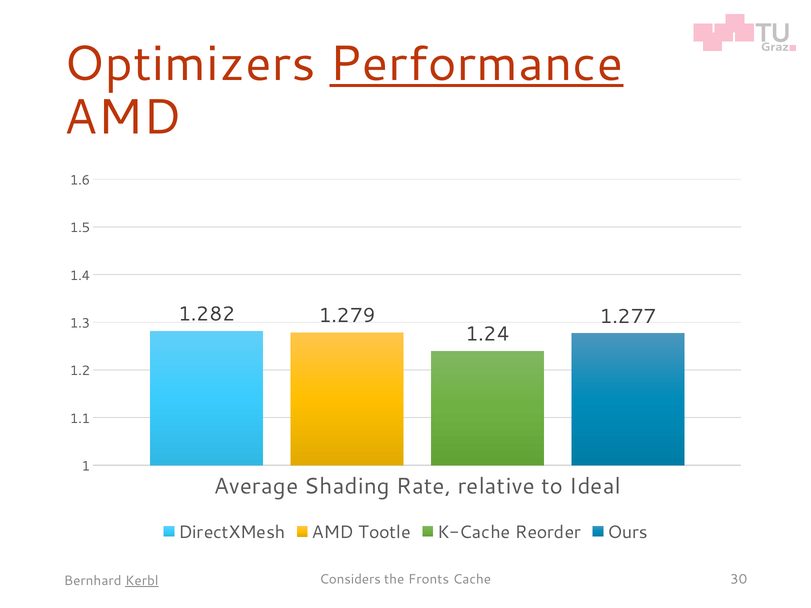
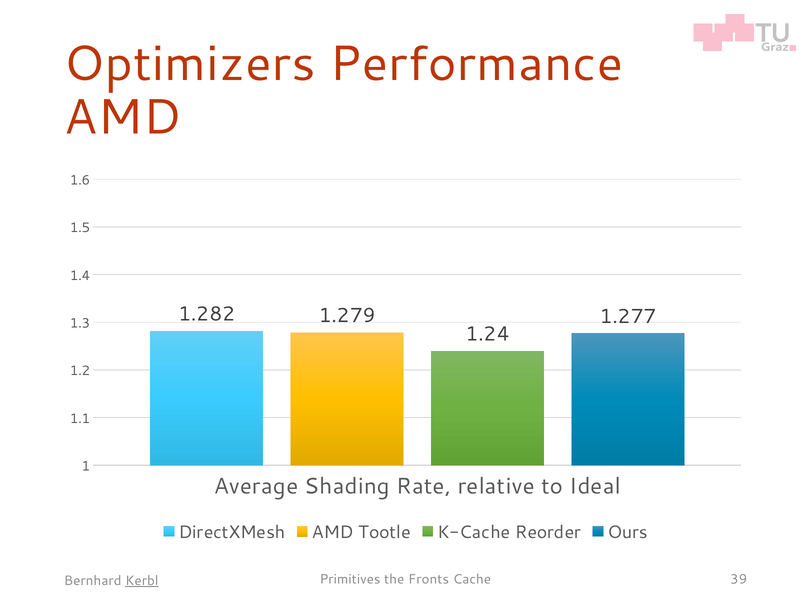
Performance underline: present -> none (476, 64)
Considers: Considers -> Primitives (350, 579)
30: 30 -> 39 (739, 579)
